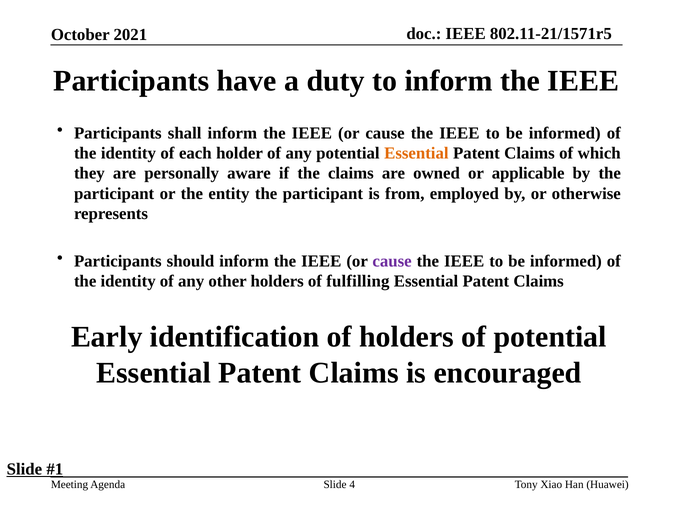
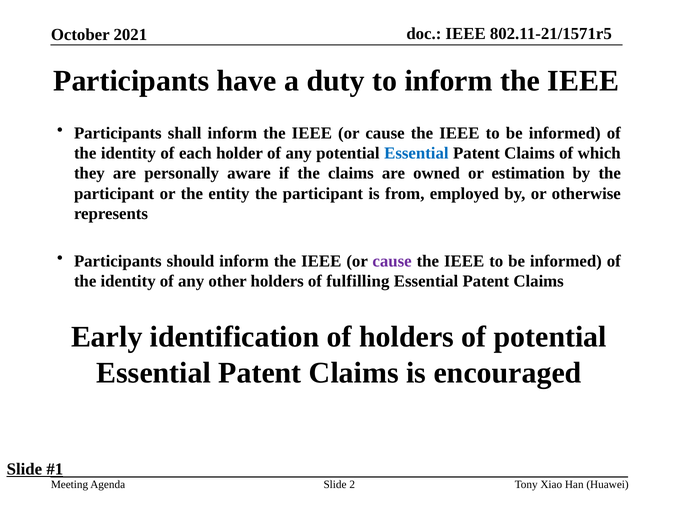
Essential colour: orange -> blue (416, 153)
applicable: applicable -> estimation (528, 173)
4: 4 -> 2 (352, 484)
